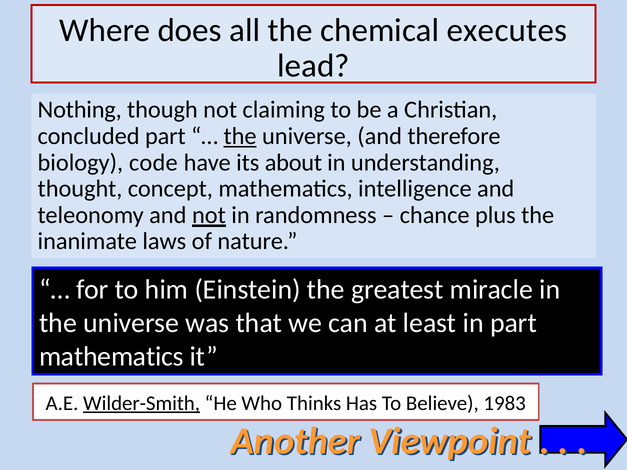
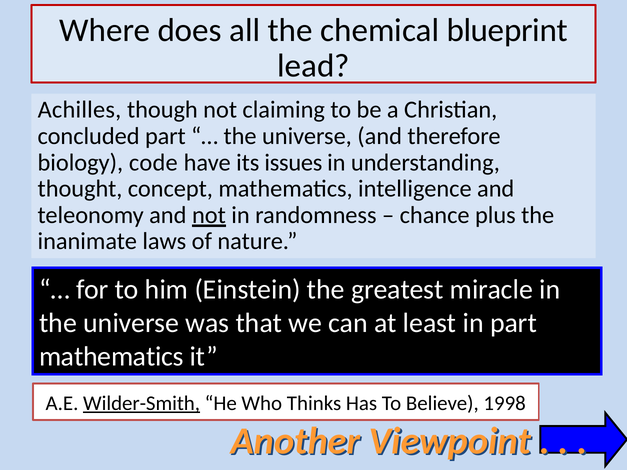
executes: executes -> blueprint (507, 30)
Nothing: Nothing -> Achilles (79, 110)
the underline: present -> none (240, 136)
about: about -> issues (293, 163)
1983: 1983 -> 1998 (505, 403)
